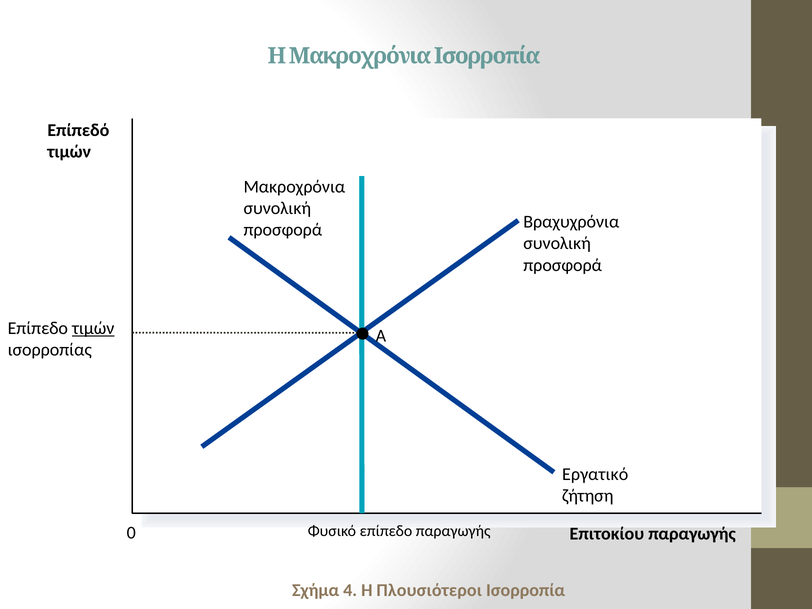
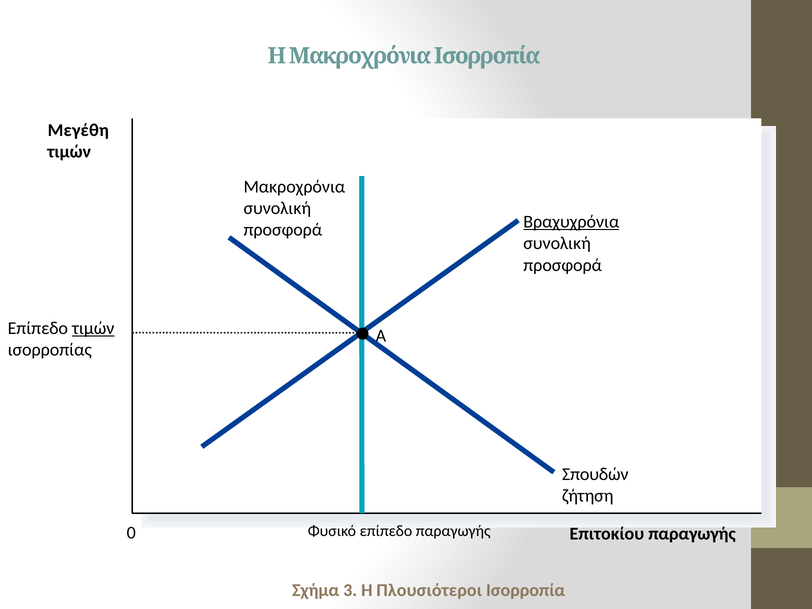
Επίπεδό: Επίπεδό -> Μεγέθη (78, 130)
Βραχυχρόνια underline: none -> present (571, 222)
Εργατικό: Εργατικό -> Σπουδών (595, 474)
4: 4 -> 3 (350, 590)
